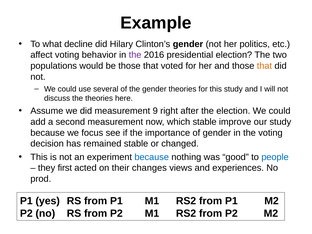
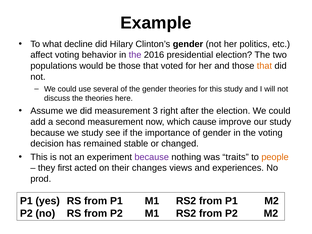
9: 9 -> 3 (155, 111)
which stable: stable -> cause (205, 122)
we focus: focus -> study (92, 133)
because colour: blue -> purple (152, 157)
good: good -> traits (236, 157)
people colour: blue -> orange (275, 157)
